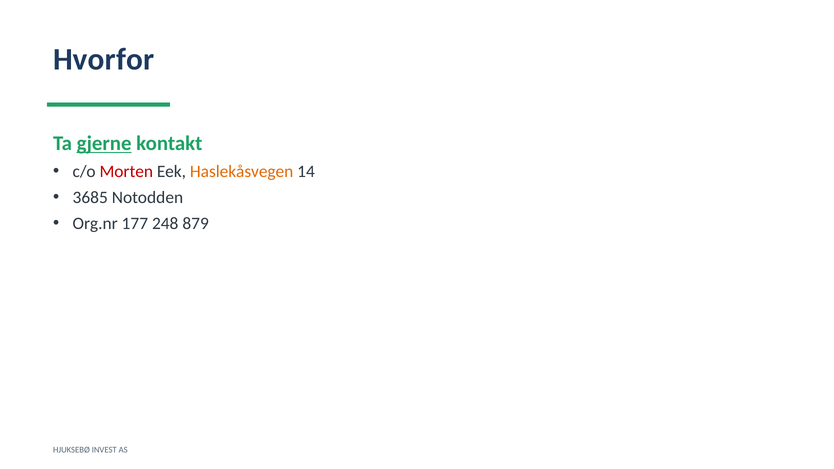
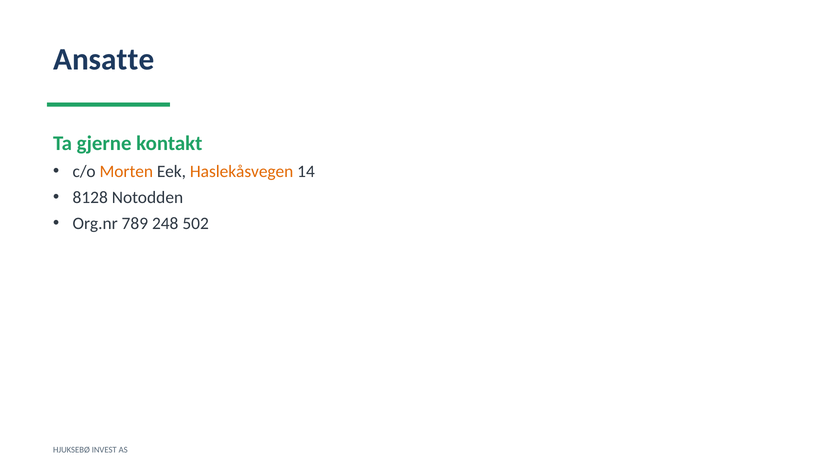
Hvorfor: Hvorfor -> Ansatte (104, 60)
gjerne underline: present -> none (104, 144)
Morten colour: red -> orange (126, 171)
3685: 3685 -> 8128 (90, 198)
177: 177 -> 789 (135, 224)
879: 879 -> 502 (196, 224)
